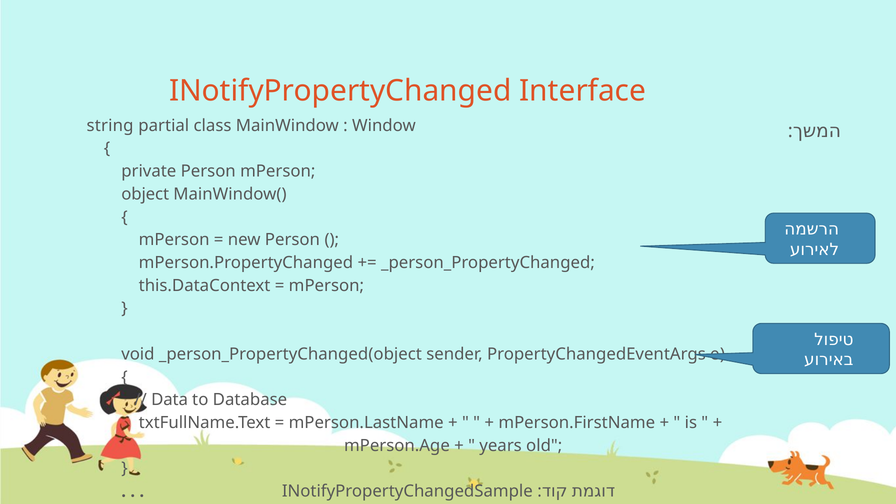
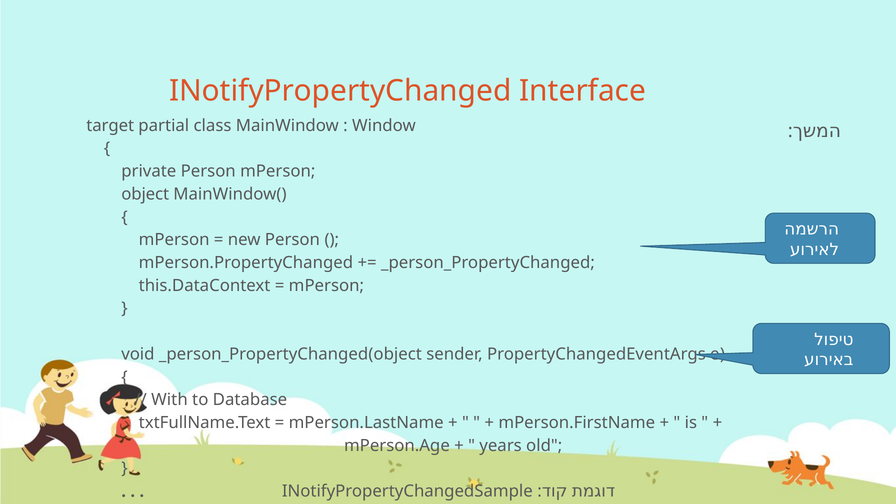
string: string -> target (110, 126)
Data: Data -> With (169, 400)
